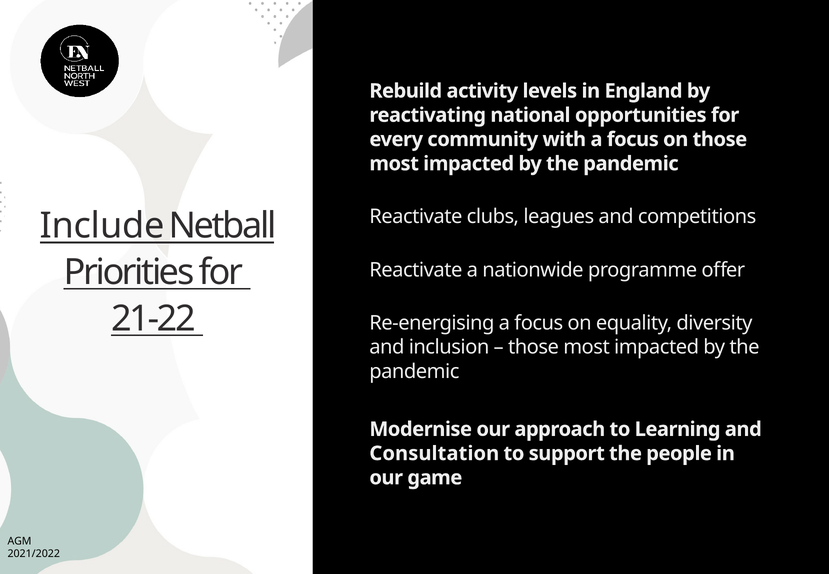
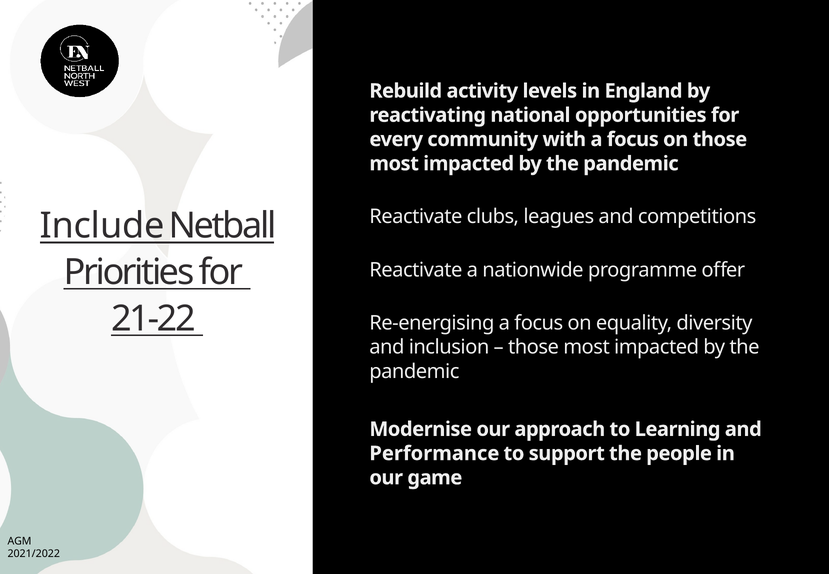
Consultation: Consultation -> Performance (434, 453)
